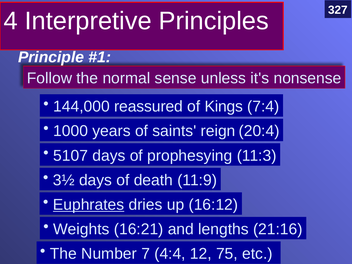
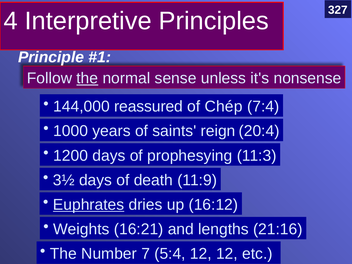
the underline: none -> present (87, 78)
Kings: Kings -> Chép (224, 107)
5107: 5107 -> 1200 (71, 156)
4:4: 4:4 -> 5:4 (170, 254)
12 75: 75 -> 12 (227, 254)
